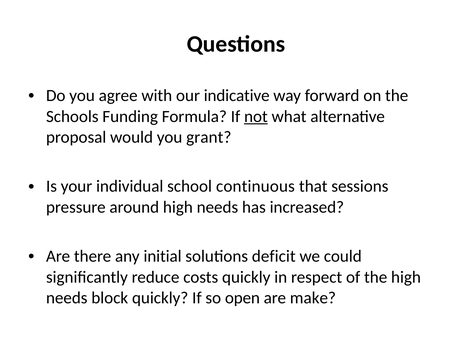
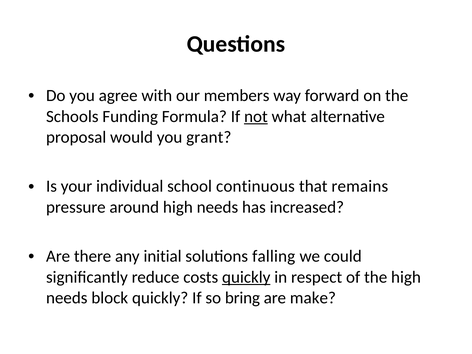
indicative: indicative -> members (237, 96)
sessions: sessions -> remains (360, 186)
deficit: deficit -> falling (274, 256)
quickly underline: none -> present (246, 277)
open: open -> bring (242, 298)
